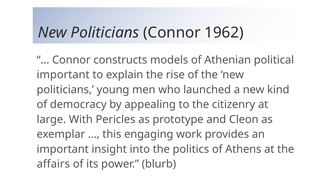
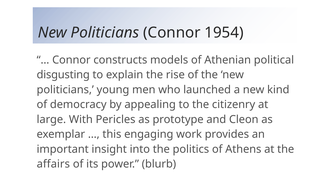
1962: 1962 -> 1954 (224, 33)
important: important -> disgusting (63, 75)
